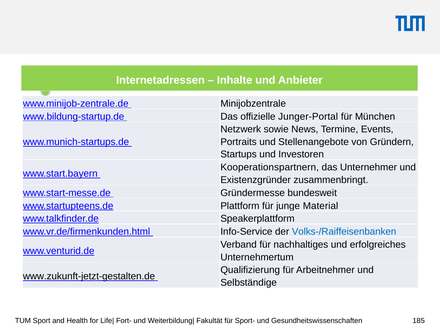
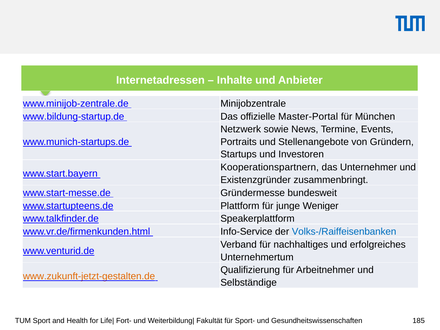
Junger-Portal: Junger-Portal -> Master-Portal (308, 116)
Material: Material -> Weniger (321, 206)
www.zukunft-jetzt-gestalten.de colour: black -> orange (89, 276)
